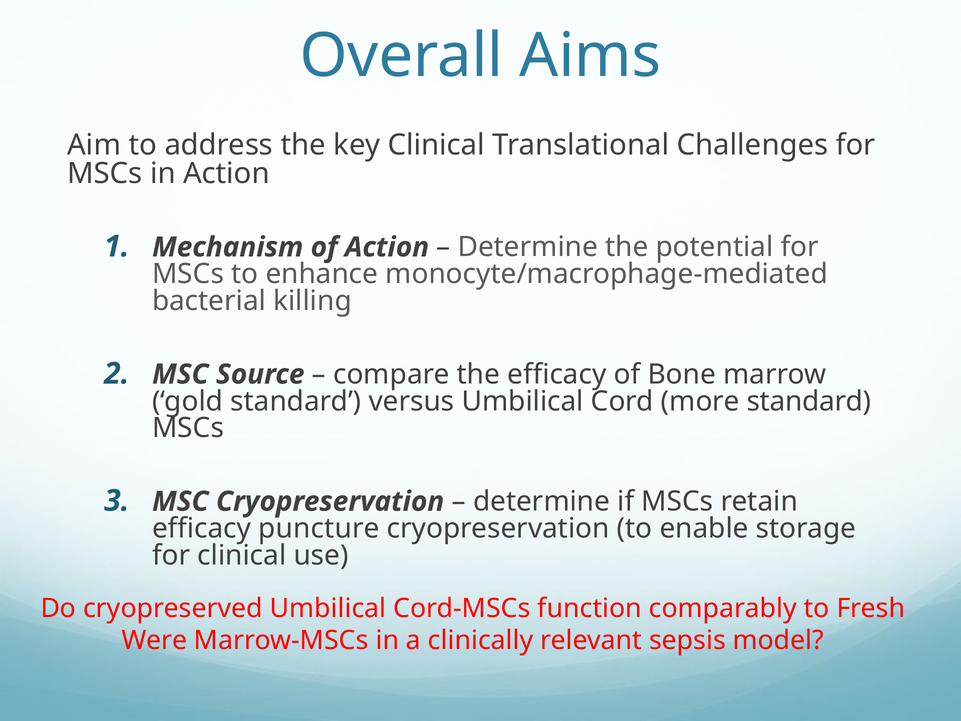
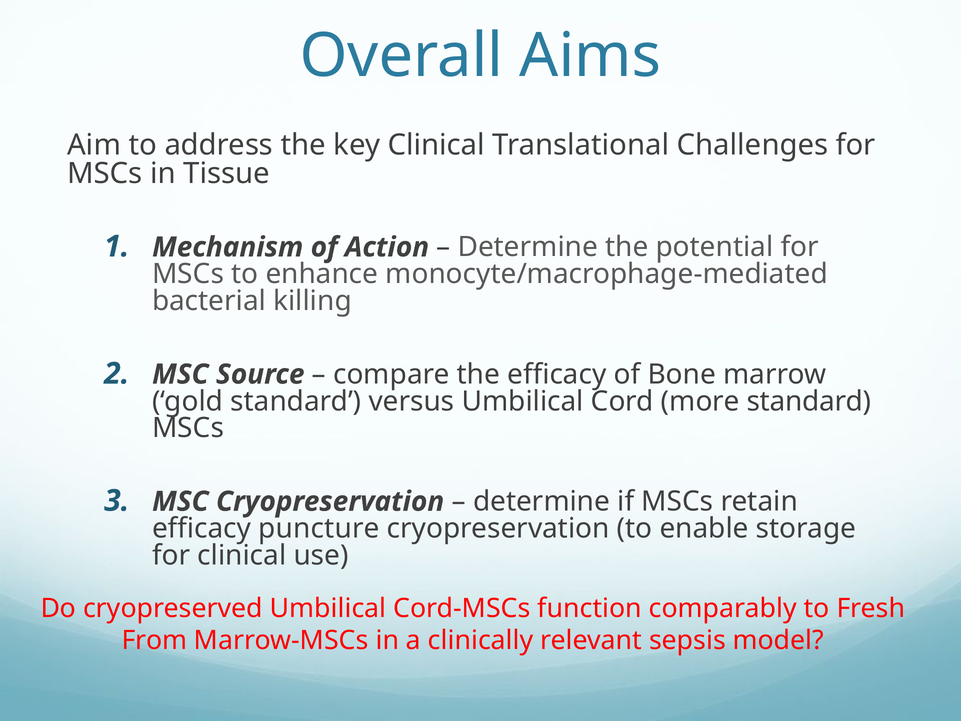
in Action: Action -> Tissue (227, 173)
Were: Were -> From (154, 640)
